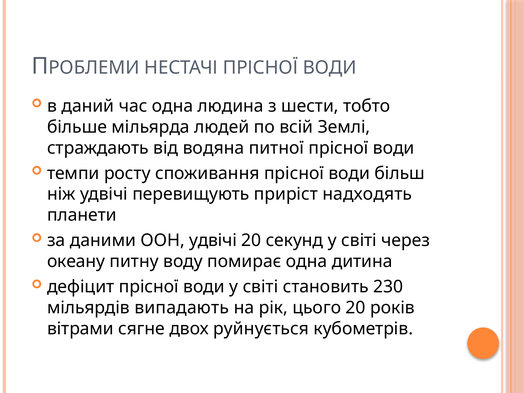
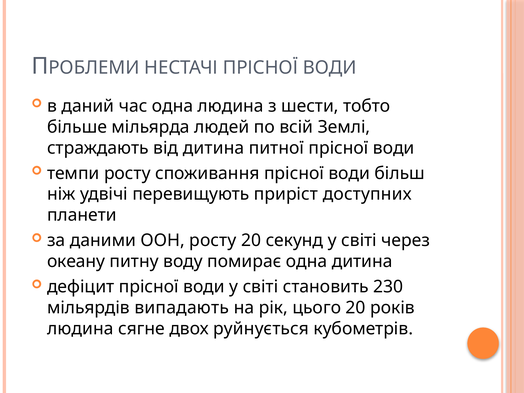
від водяна: водяна -> дитина (213, 148)
надходять: надходять -> доступних (367, 194)
ООН удвічі: удвічі -> росту (213, 240)
вітрами: вітрами -> людина (80, 329)
